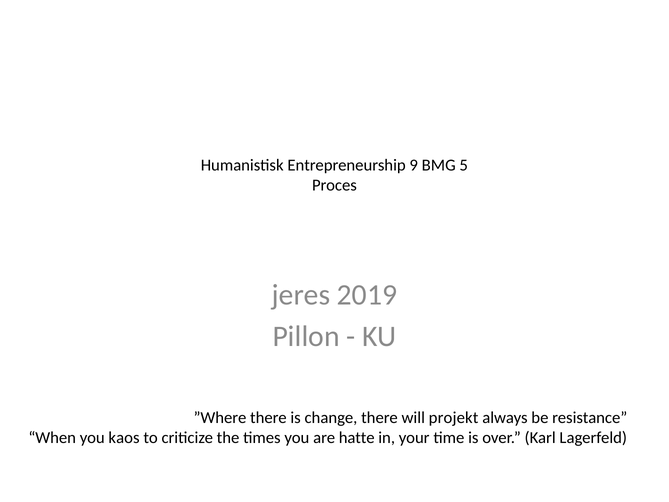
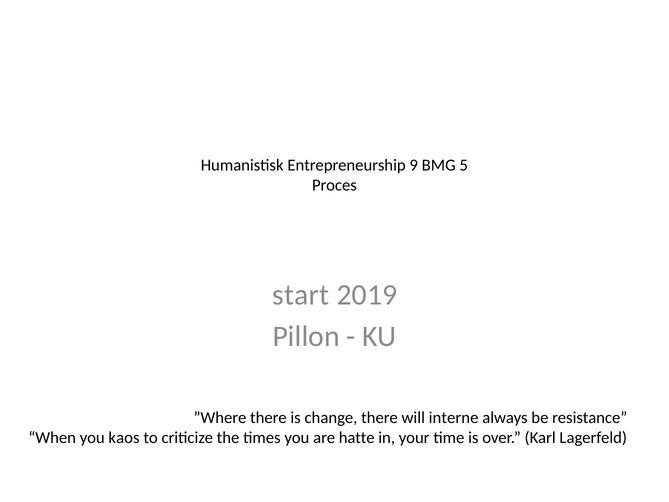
jeres: jeres -> start (301, 295)
projekt: projekt -> interne (454, 418)
